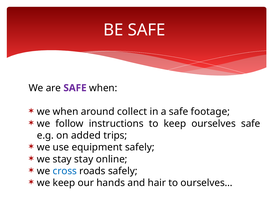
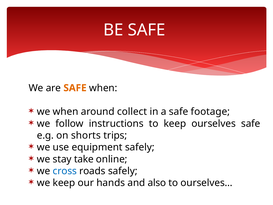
SAFE colour: purple -> orange (75, 88)
added: added -> shorts (86, 135)
stay stay: stay -> take (84, 159)
hair: hair -> also (157, 183)
